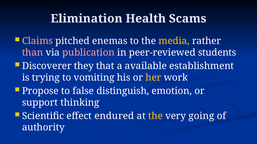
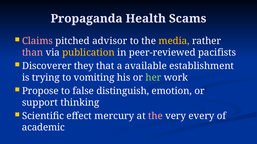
Elimination: Elimination -> Propaganda (87, 19)
enemas: enemas -> advisor (110, 41)
publication colour: pink -> yellow (88, 53)
students: students -> pacifists (217, 53)
her colour: yellow -> light green (153, 78)
endured: endured -> mercury (114, 116)
the colour: yellow -> pink (155, 116)
going: going -> every (201, 116)
authority: authority -> academic (43, 128)
